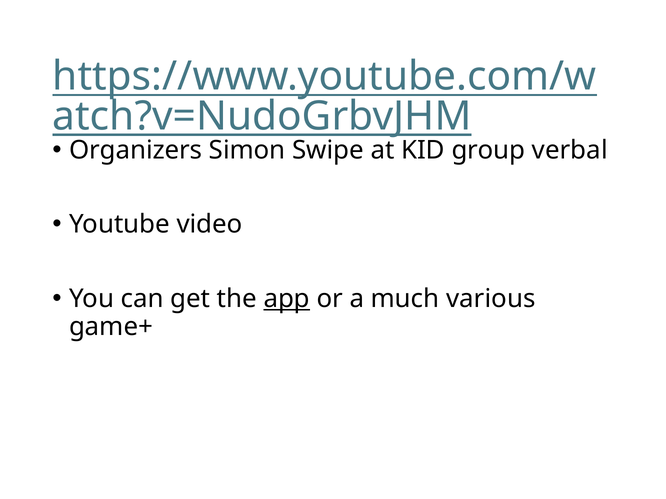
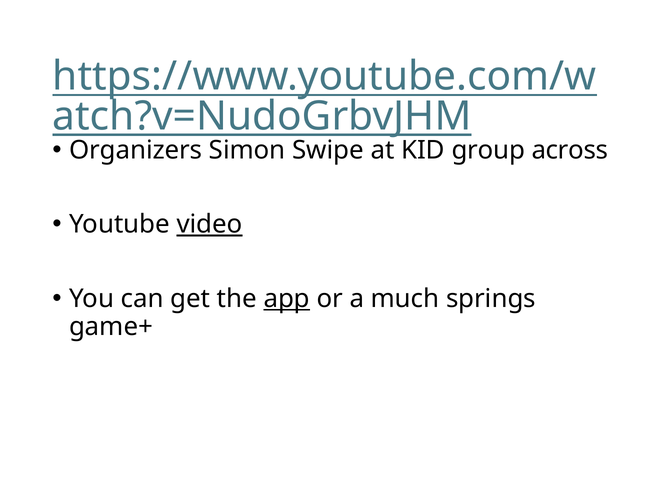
verbal: verbal -> across (570, 150)
video underline: none -> present (209, 225)
various: various -> springs (491, 299)
